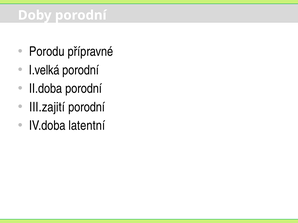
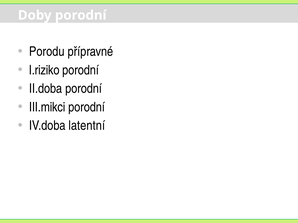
I.velká: I.velká -> I.riziko (44, 70)
III.zajití: III.zajití -> III.mikci (47, 107)
